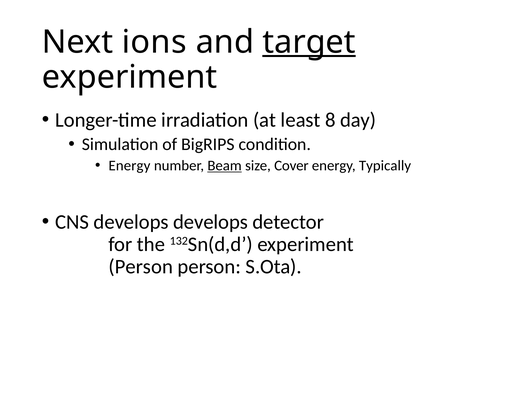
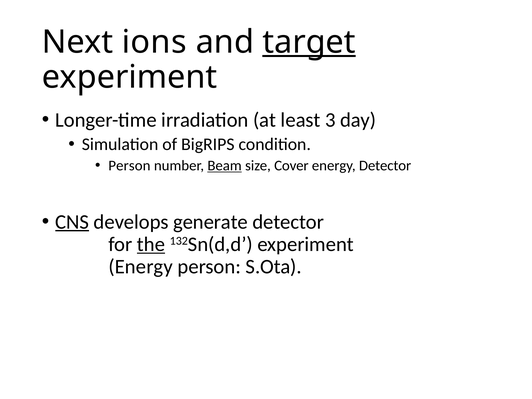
8: 8 -> 3 (330, 120)
Energy: Energy -> Person (129, 166)
energy Typically: Typically -> Detector (385, 166)
CNS underline: none -> present (72, 222)
develops develops: develops -> generate (211, 222)
the underline: none -> present (151, 244)
Person: Person -> Energy (141, 267)
